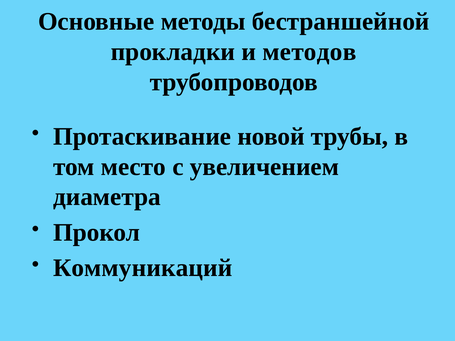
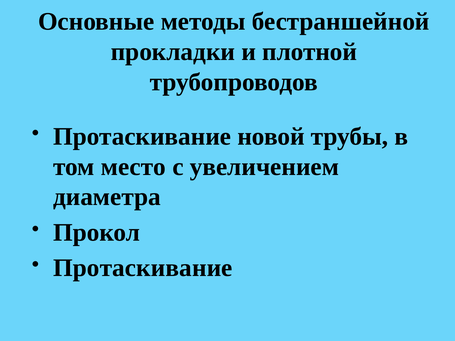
методов: методов -> плотной (310, 52)
Коммуникаций: Коммуникаций -> Протаскивание (143, 268)
